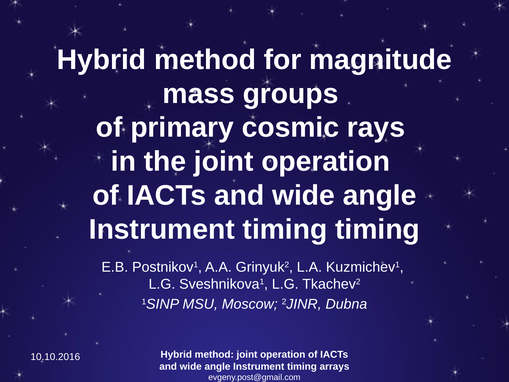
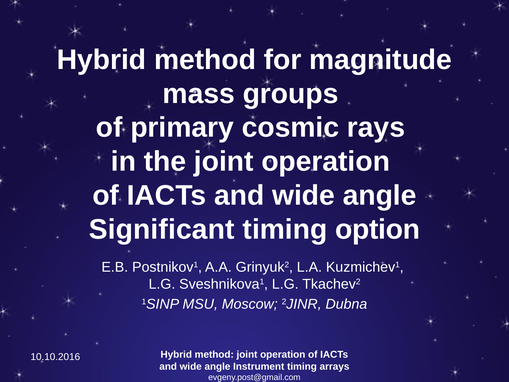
Instrument: Instrument -> Significant (162, 229)
timing timing: timing -> option (378, 229)
